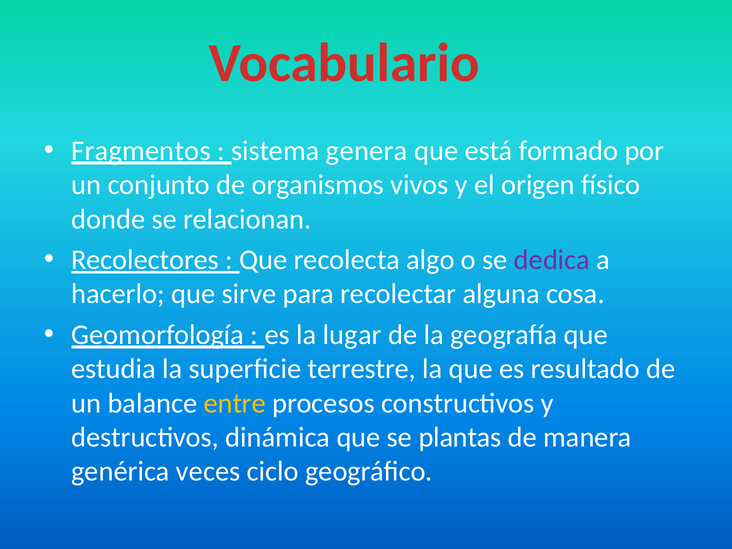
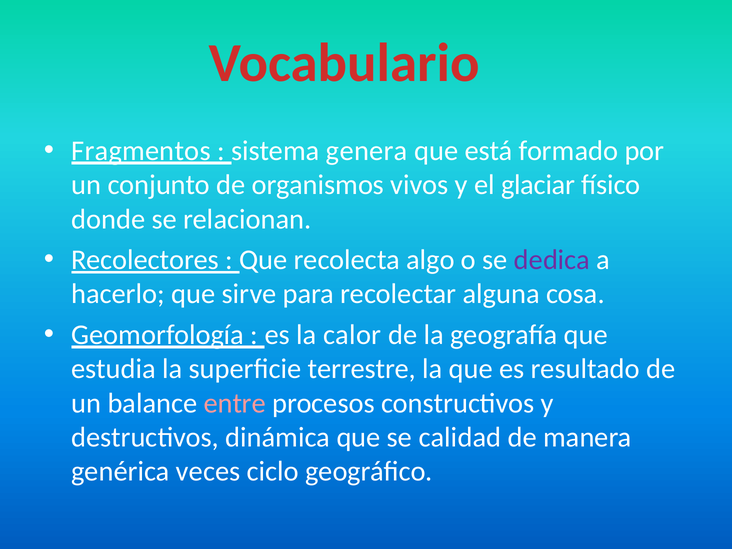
origen: origen -> glaciar (538, 185)
lugar: lugar -> calor (352, 335)
entre colour: yellow -> pink (235, 403)
plantas: plantas -> calidad (460, 437)
